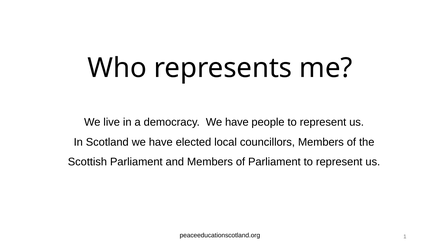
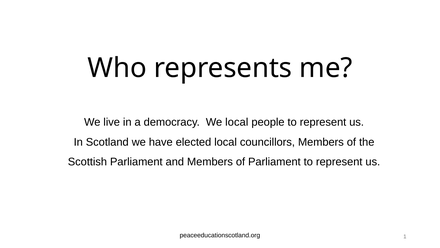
democracy We have: have -> local (237, 122)
